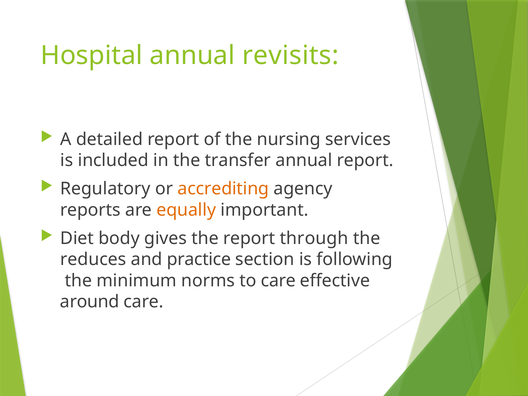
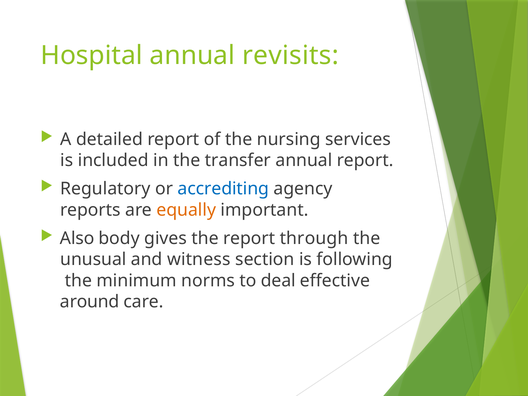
accrediting colour: orange -> blue (223, 189)
Diet: Diet -> Also (77, 238)
reduces: reduces -> unusual (93, 259)
practice: practice -> witness (199, 259)
to care: care -> deal (278, 281)
